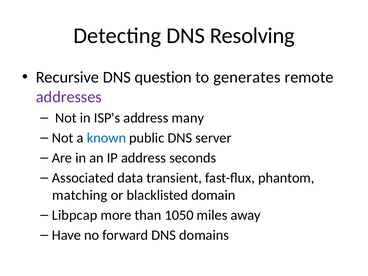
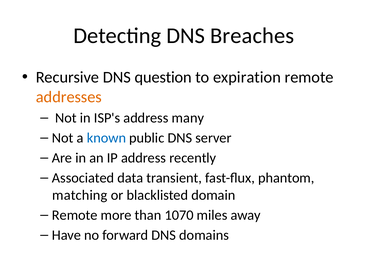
Resolving: Resolving -> Breaches (252, 36)
generates: generates -> expiration (247, 77)
addresses colour: purple -> orange (69, 97)
seconds: seconds -> recently (193, 158)
Libpcap: Libpcap -> Remote (75, 215)
1050: 1050 -> 1070 (179, 215)
